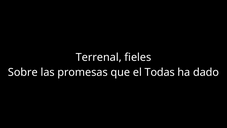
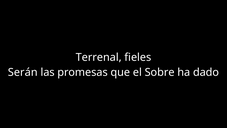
Sobre: Sobre -> Serán (23, 72)
Todas: Todas -> Sobre (160, 72)
